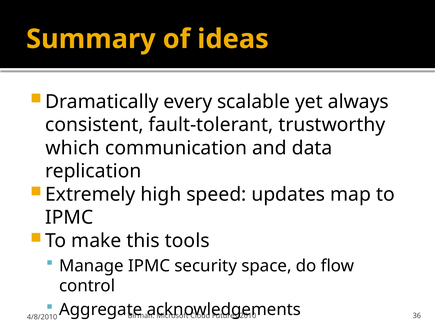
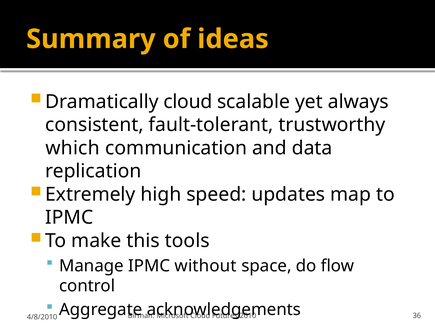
Dramatically every: every -> cloud (188, 102)
security: security -> without (206, 266)
